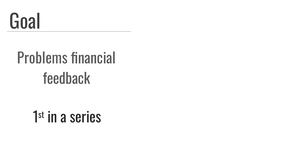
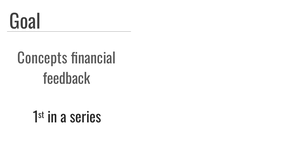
Problems: Problems -> Concepts (42, 59)
